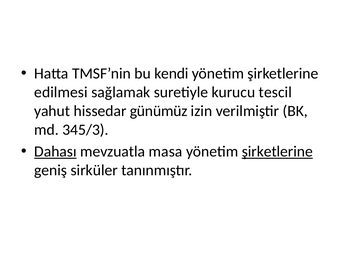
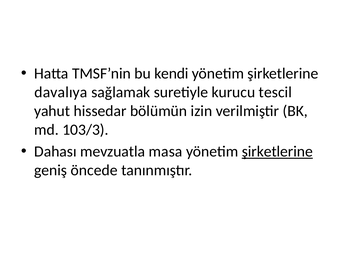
edilmesi: edilmesi -> davalıya (61, 92)
günümüz: günümüz -> bölümün (159, 111)
345/3: 345/3 -> 103/3 (85, 130)
Dahası underline: present -> none (55, 152)
sirküler: sirküler -> öncede (94, 170)
